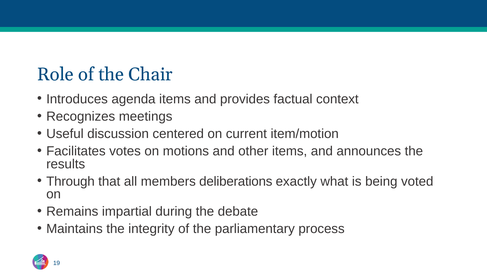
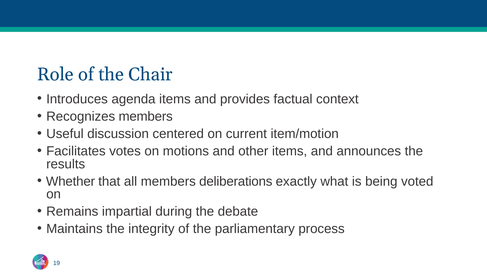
Recognizes meetings: meetings -> members (146, 116)
Through: Through -> Whether (71, 181)
